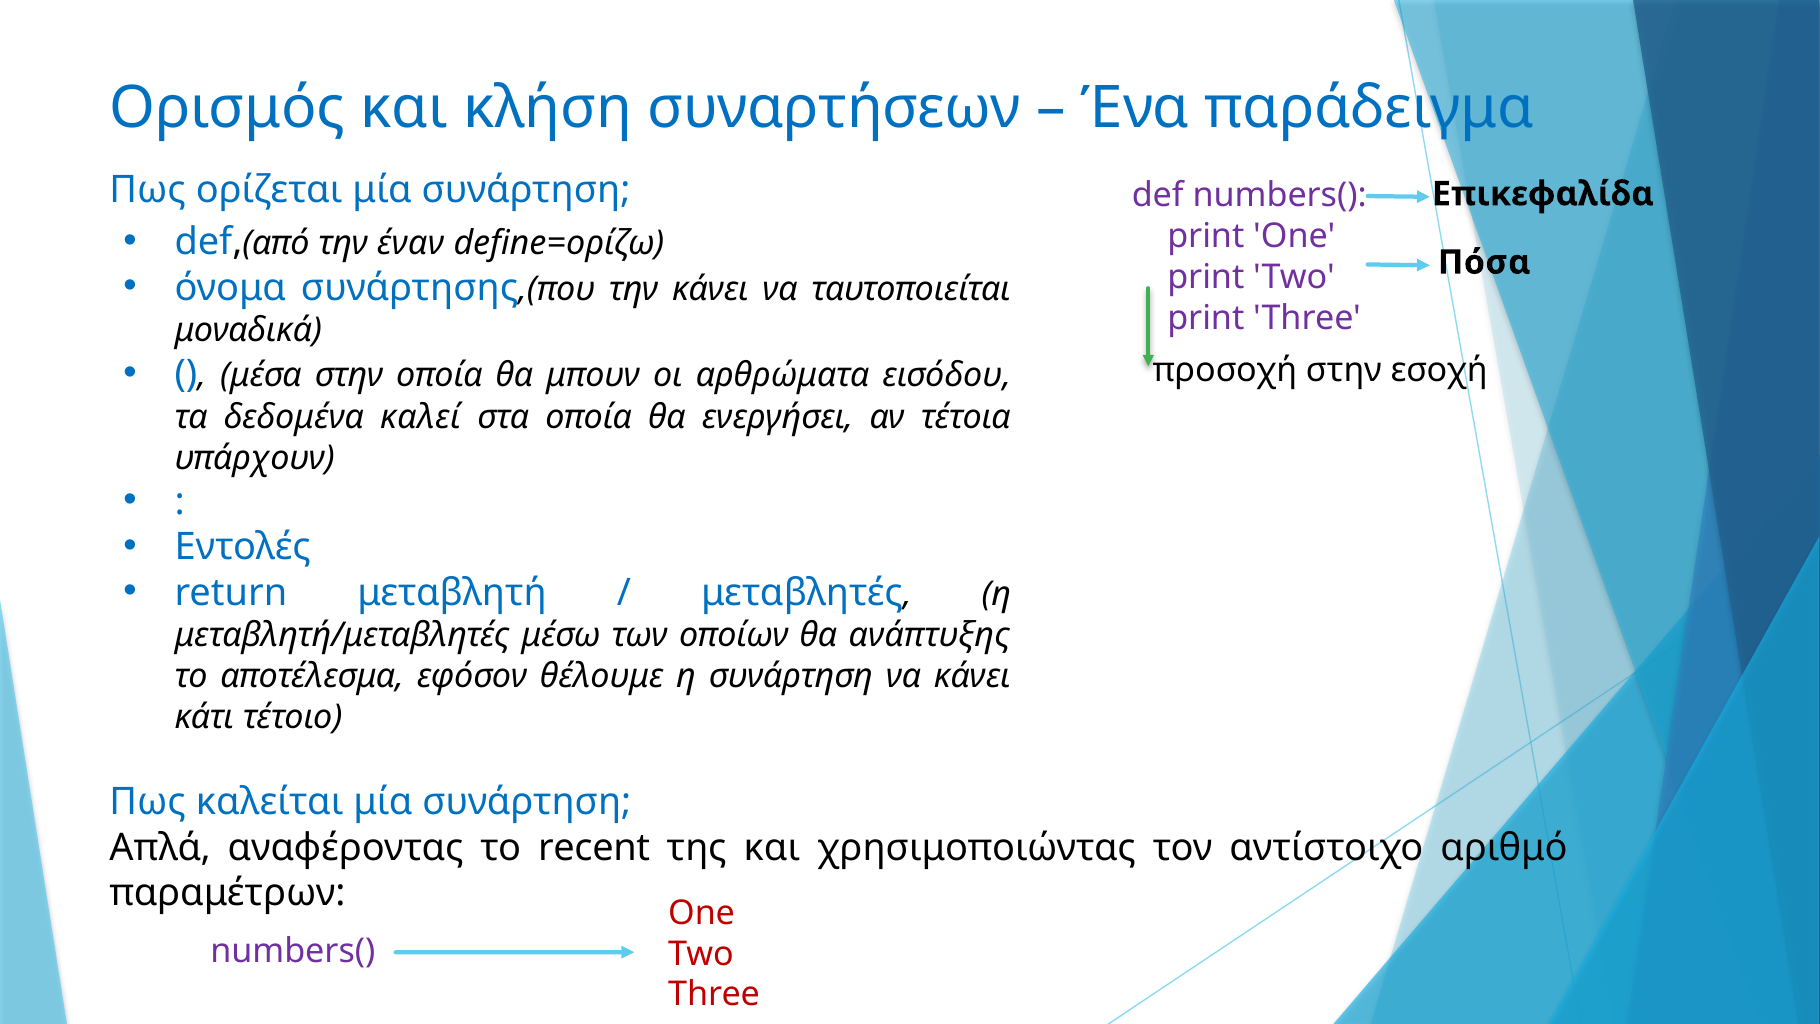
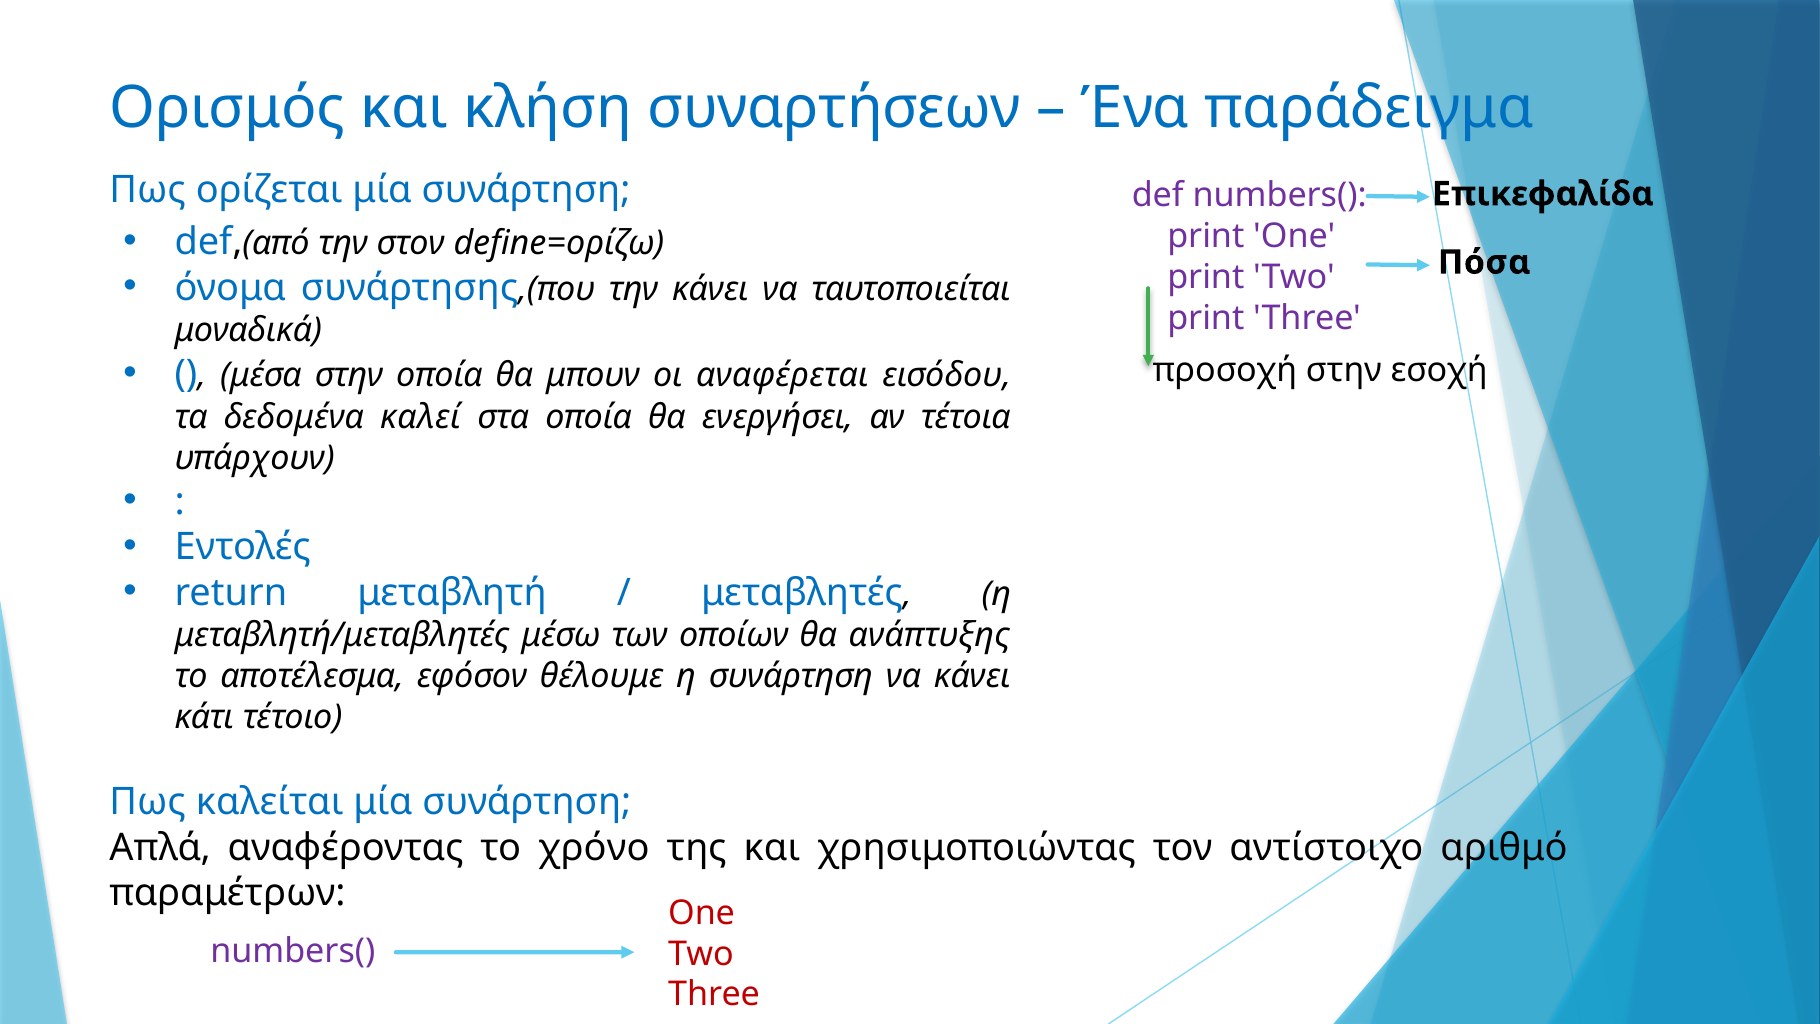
έναν: έναν -> στον (411, 243)
αρθρώματα: αρθρώματα -> αναφέρεται (782, 375)
recent: recent -> χρόνο (594, 848)
